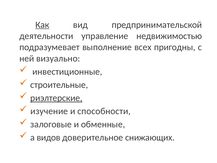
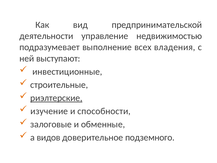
Как underline: present -> none (42, 25)
пригодны: пригодны -> владения (175, 47)
визуально: визуально -> выступают (58, 58)
снижающих: снижающих -> подземного (150, 137)
